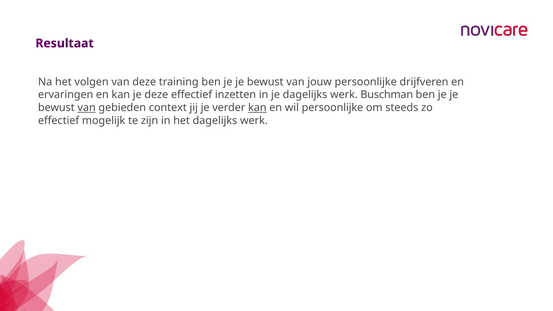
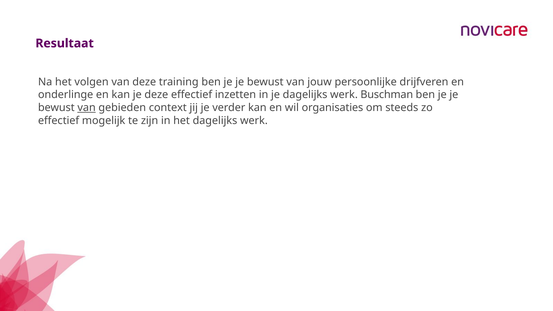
ervaringen: ervaringen -> onderlinge (66, 95)
kan underline: present -> none (257, 108)
wil persoonlijke: persoonlijke -> organisaties (332, 108)
